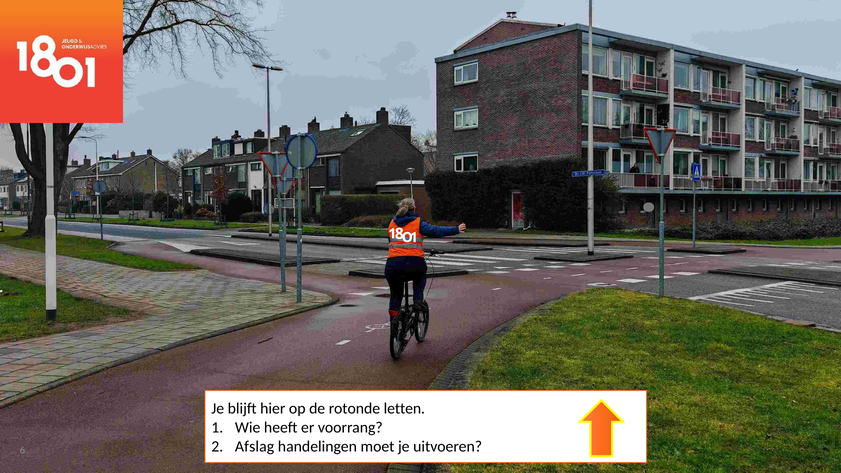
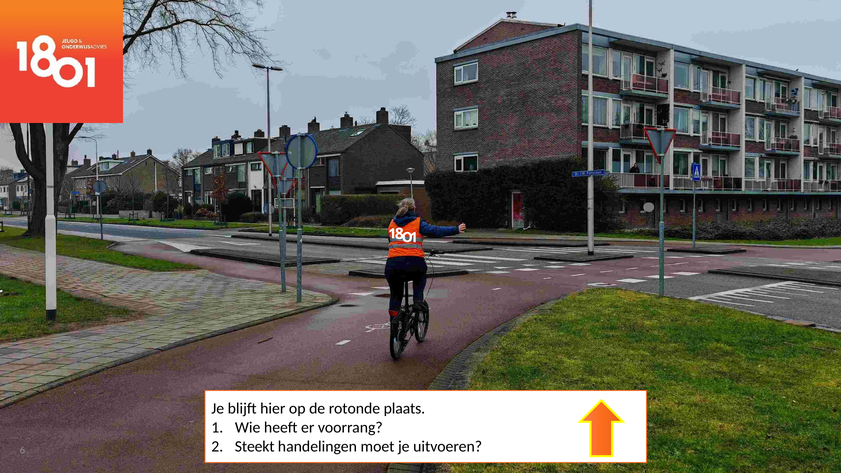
letten: letten -> plaats (404, 409)
Afslag: Afslag -> Steekt (255, 446)
